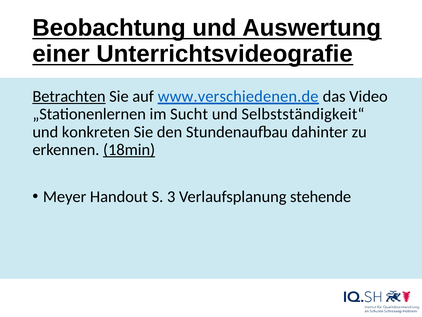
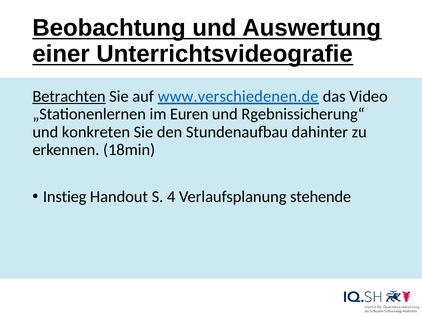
Sucht: Sucht -> Euren (189, 114)
Selbstständigkeit“: Selbstständigkeit“ -> Rgebnissicherung“ (303, 114)
18min underline: present -> none (129, 149)
Meyer: Meyer -> Instieg (65, 197)
3: 3 -> 4 (171, 197)
